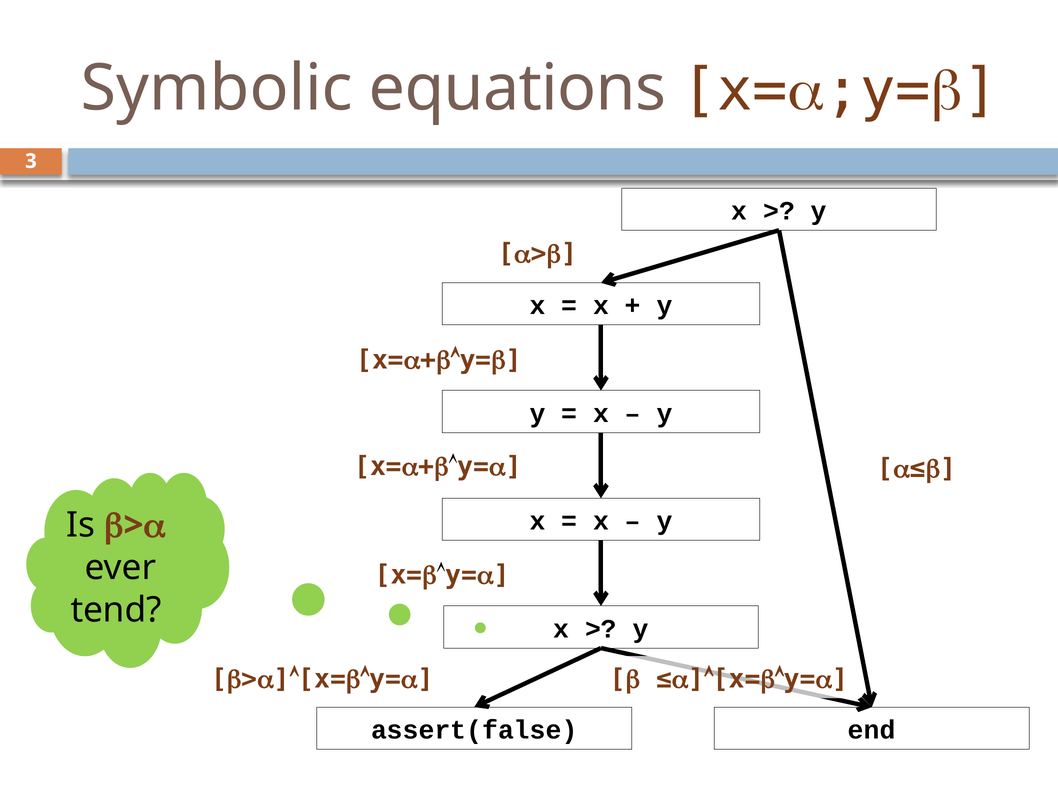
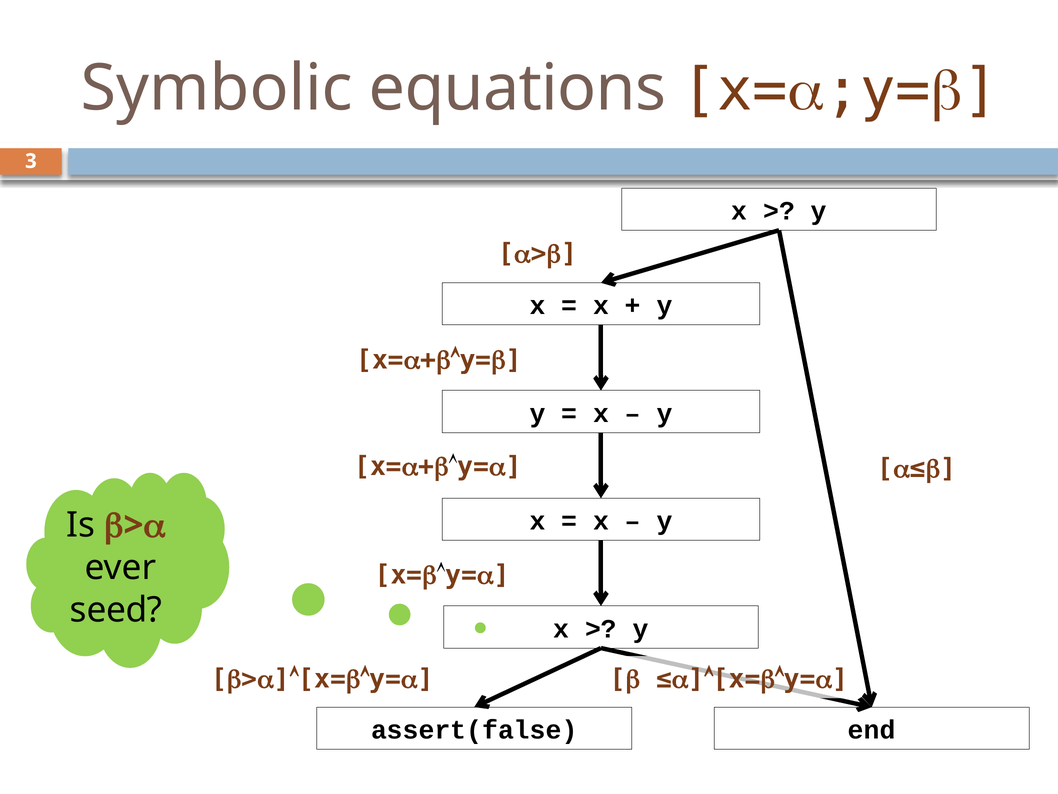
tend: tend -> seed (116, 610)
